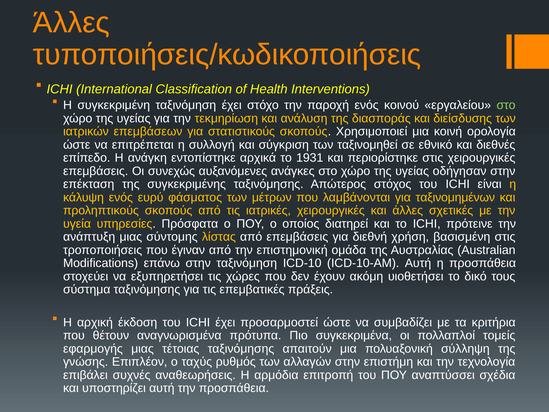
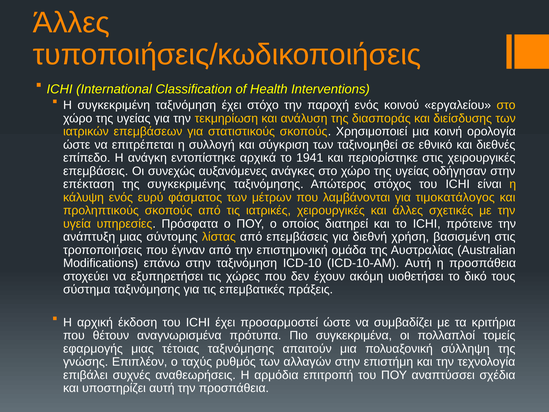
στο colour: light green -> yellow (506, 105)
1931: 1931 -> 1941 (310, 158)
ταξινομημένων: ταξινομημένων -> τιμοκατάλογος (455, 197)
